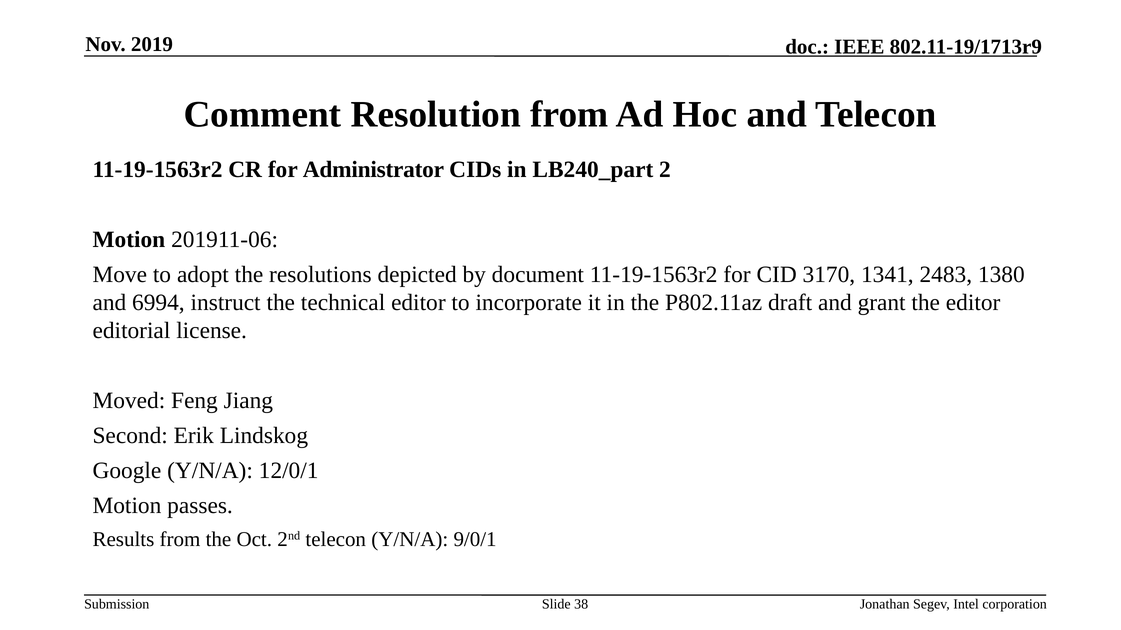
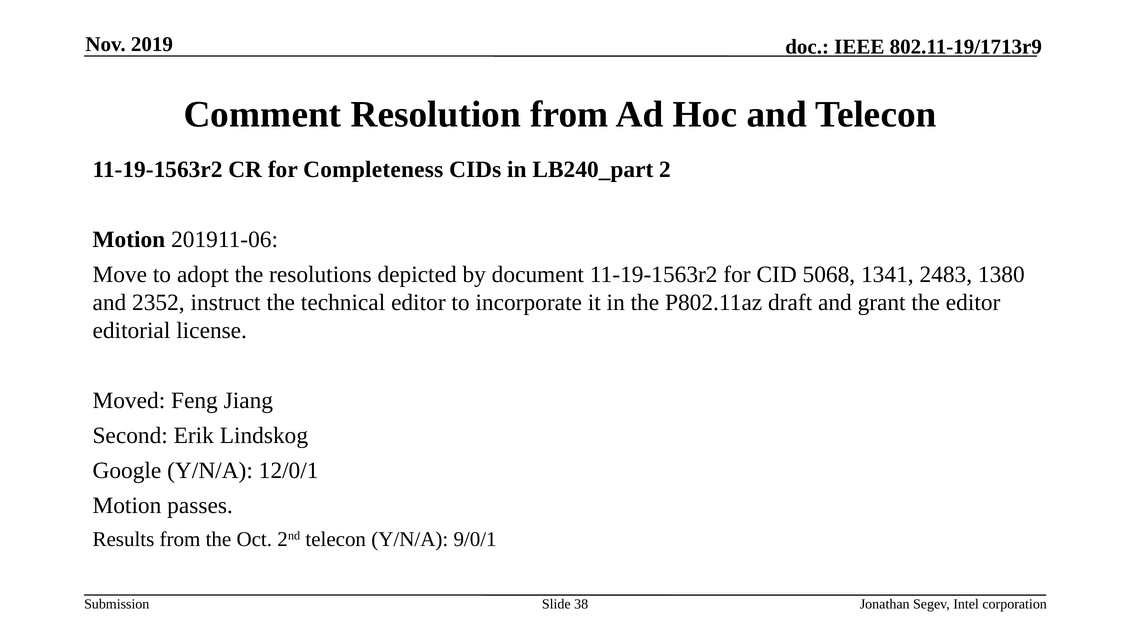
Administrator: Administrator -> Completeness (373, 170)
3170: 3170 -> 5068 (829, 275)
6994: 6994 -> 2352 (158, 303)
